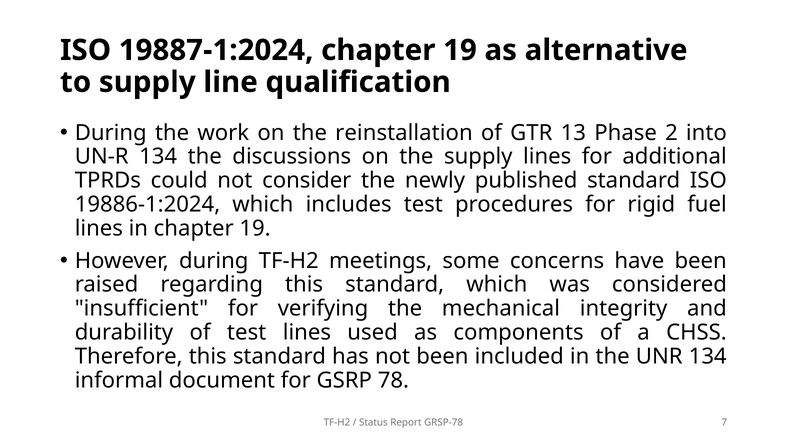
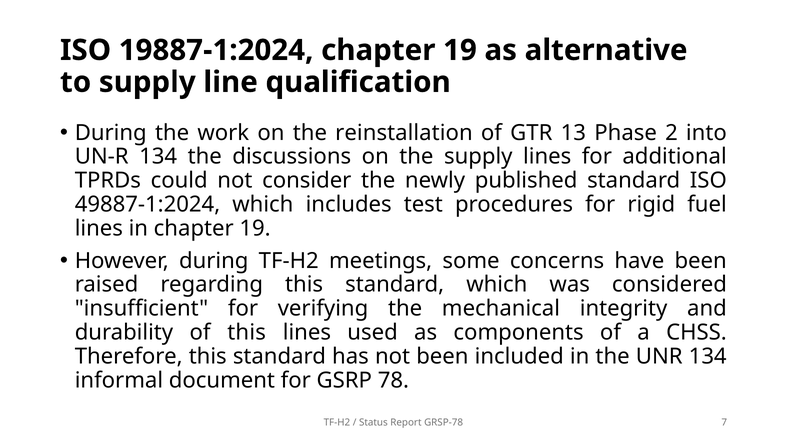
19886-1:2024: 19886-1:2024 -> 49887-1:2024 (147, 204)
of test: test -> this (247, 332)
